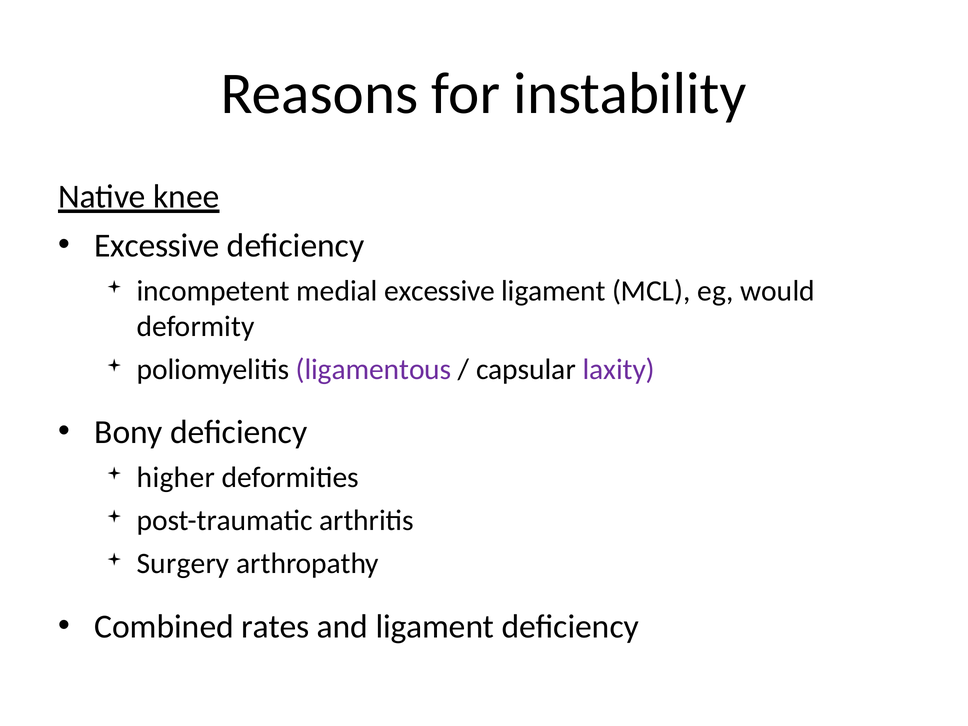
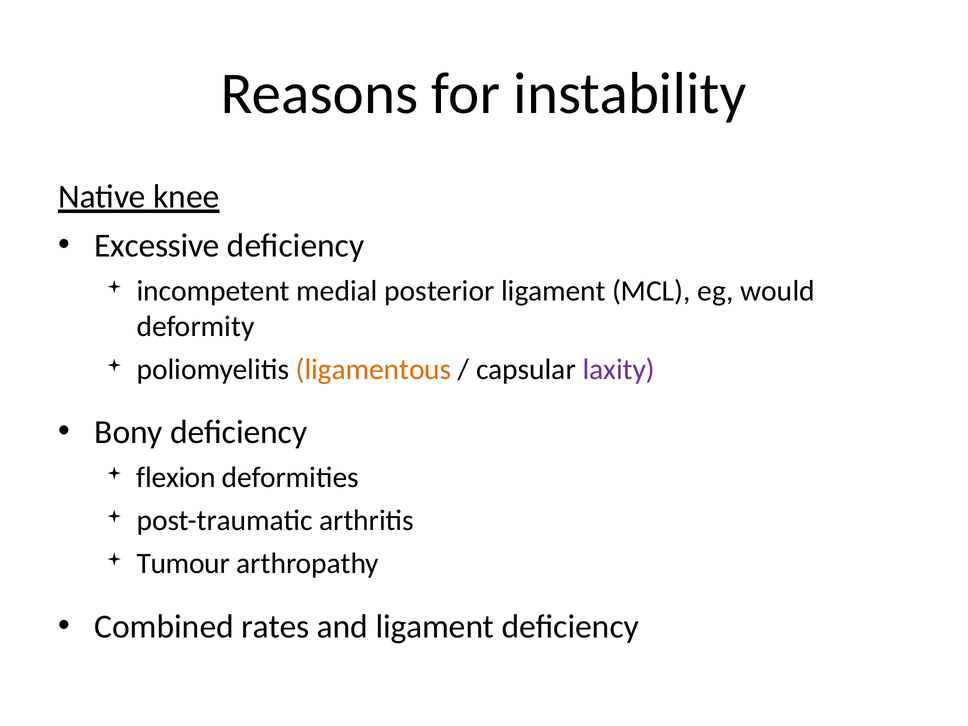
medial excessive: excessive -> posterior (439, 291)
ligamentous colour: purple -> orange (374, 369)
higher: higher -> flexion (176, 477)
Surgery: Surgery -> Tumour (183, 563)
